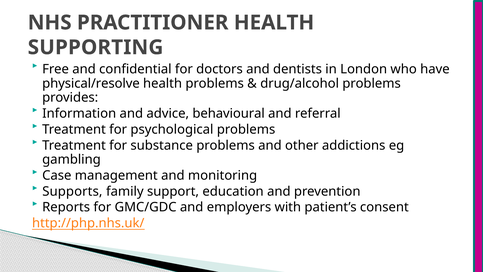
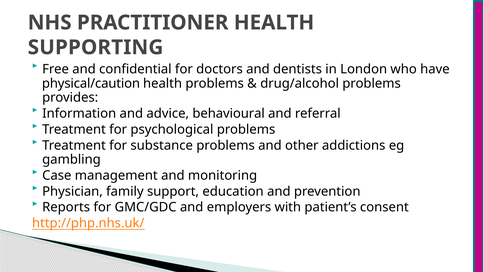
physical/resolve: physical/resolve -> physical/caution (91, 83)
Supports: Supports -> Physician (72, 191)
